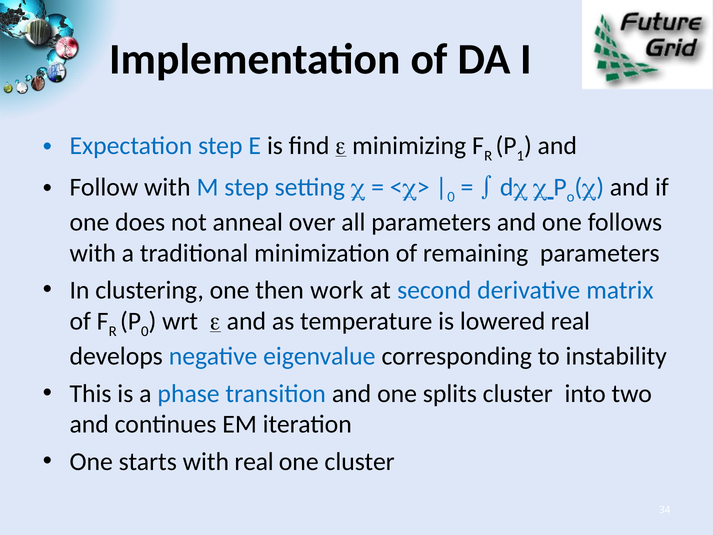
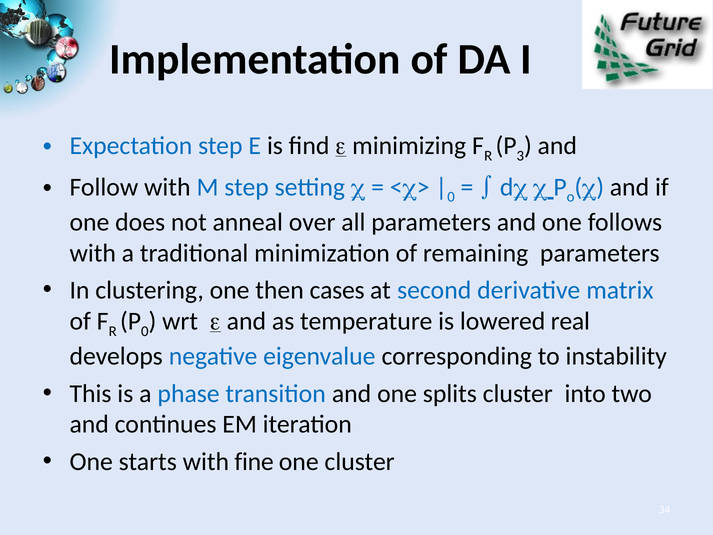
1: 1 -> 3 (520, 156)
work: work -> cases (337, 290)
with real: real -> fine (254, 461)
